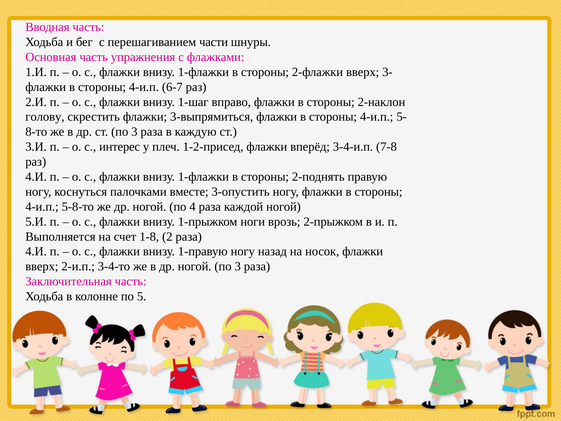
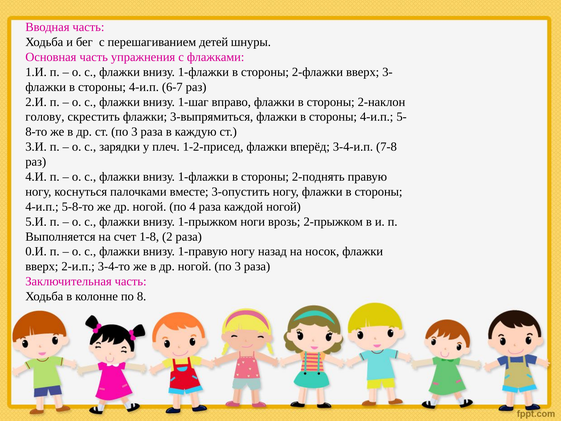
части: части -> детей (214, 42)
интерес: интерес -> зарядки (120, 147)
4.И: 4.И -> 0.И (36, 251)
5: 5 -> 8 (142, 296)
